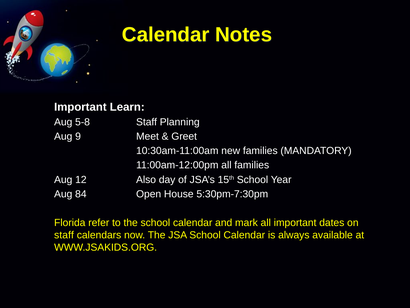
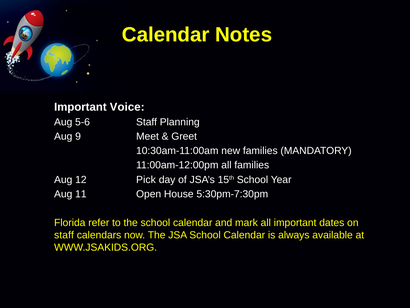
Learn: Learn -> Voice (127, 107)
5-8: 5-8 -> 5-6 (83, 122)
Also: Also -> Pick (146, 179)
84: 84 -> 11 (81, 194)
